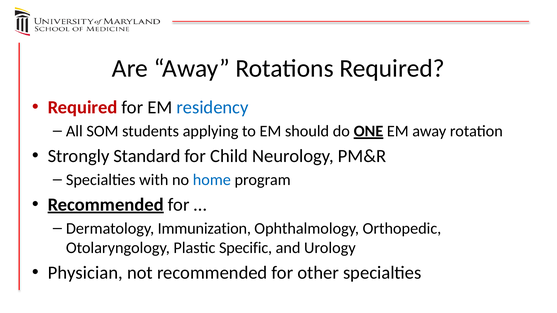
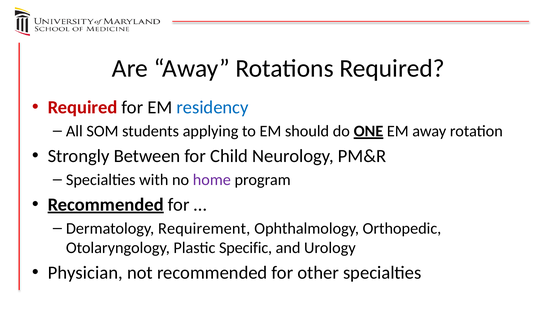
Standard: Standard -> Between (147, 156)
home colour: blue -> purple (212, 180)
Immunization: Immunization -> Requirement (204, 229)
